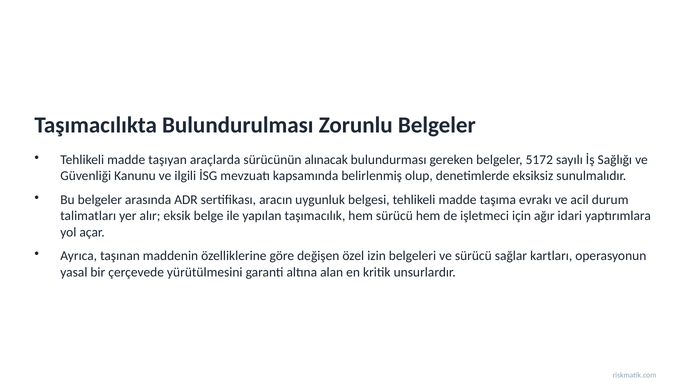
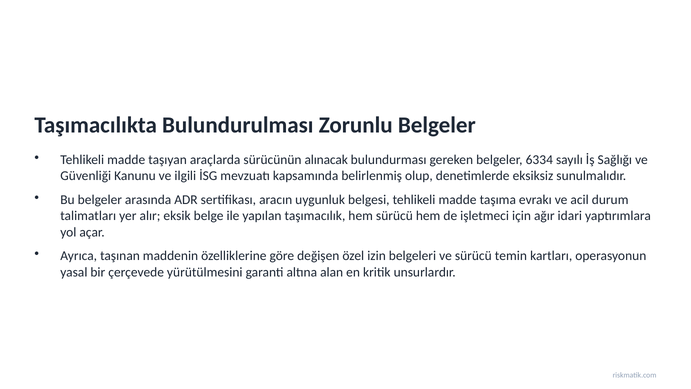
5172: 5172 -> 6334 (539, 160)
sağlar: sağlar -> temin (511, 256)
